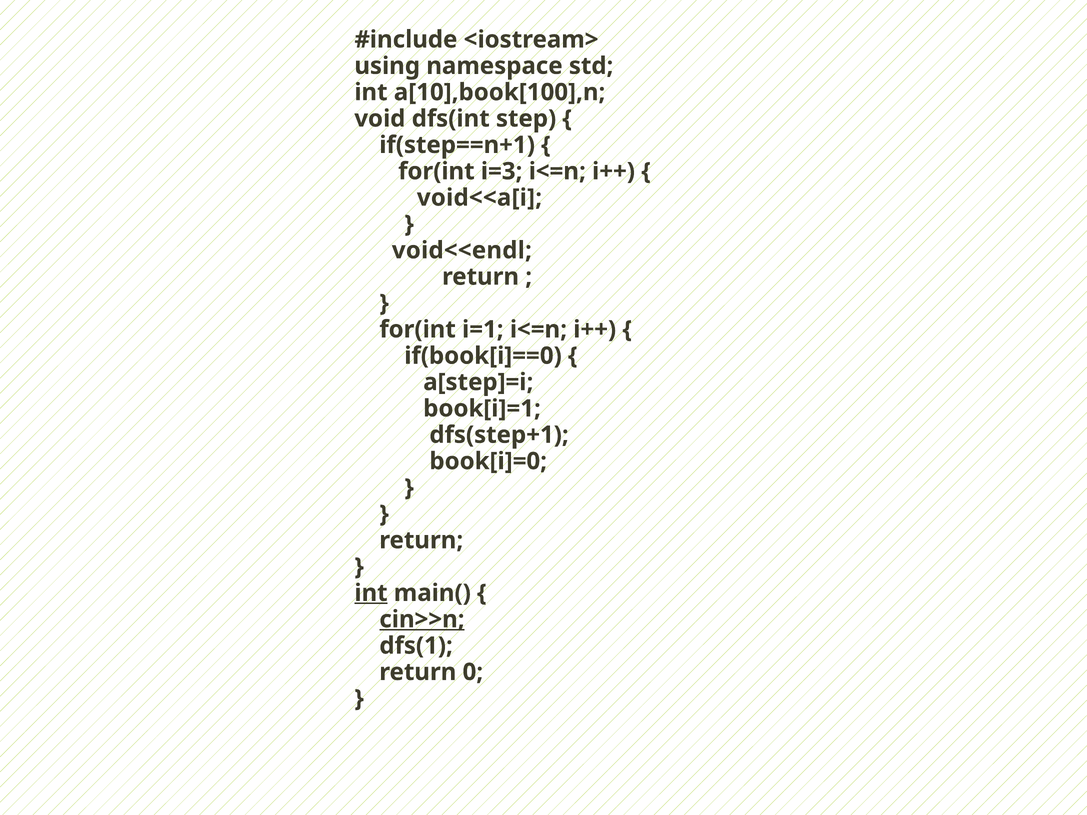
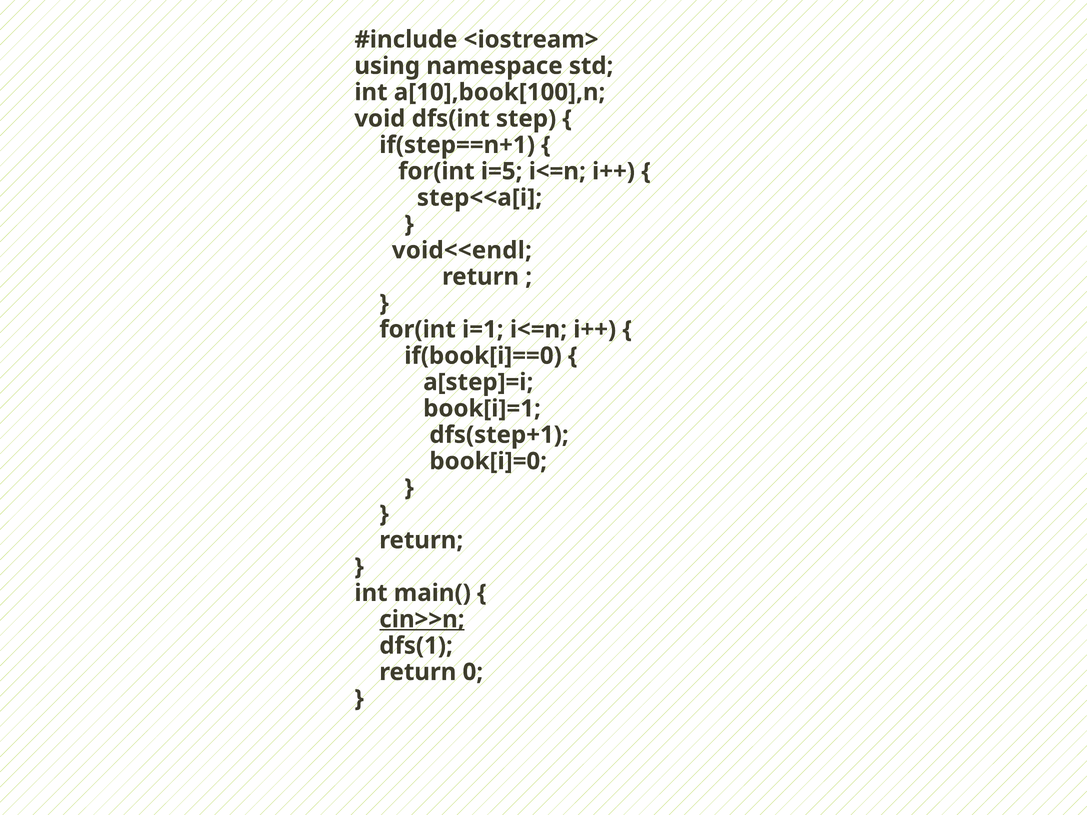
i=3: i=3 -> i=5 (502, 171)
void<<a[i: void<<a[i -> step<<a[i (480, 198)
int underline: present -> none (371, 593)
